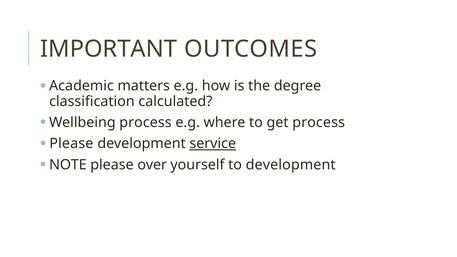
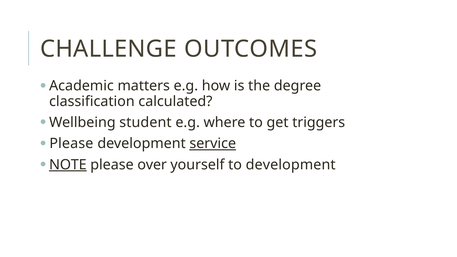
IMPORTANT: IMPORTANT -> CHALLENGE (108, 49)
Wellbeing process: process -> student (145, 123)
get process: process -> triggers (319, 123)
NOTE underline: none -> present (68, 165)
